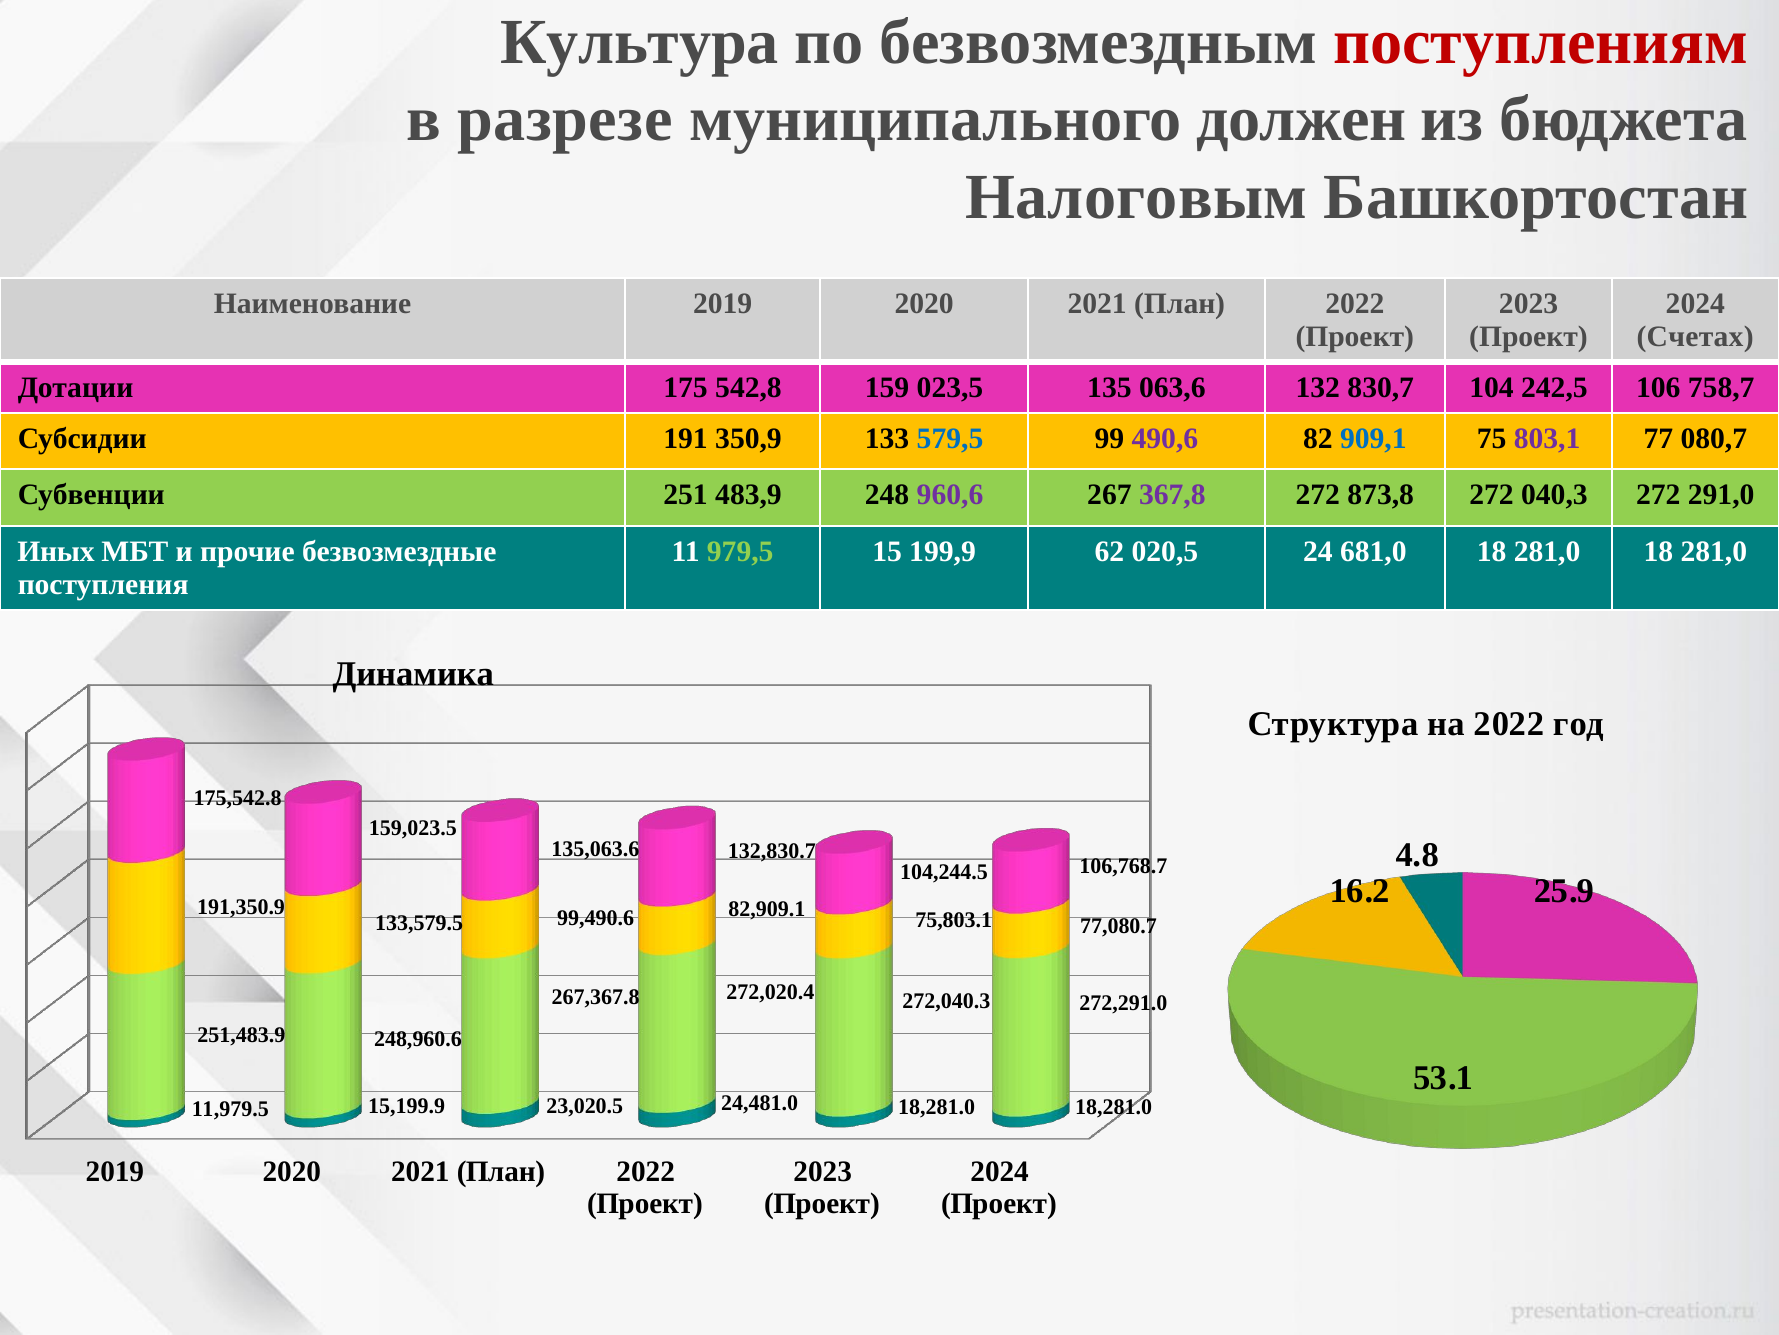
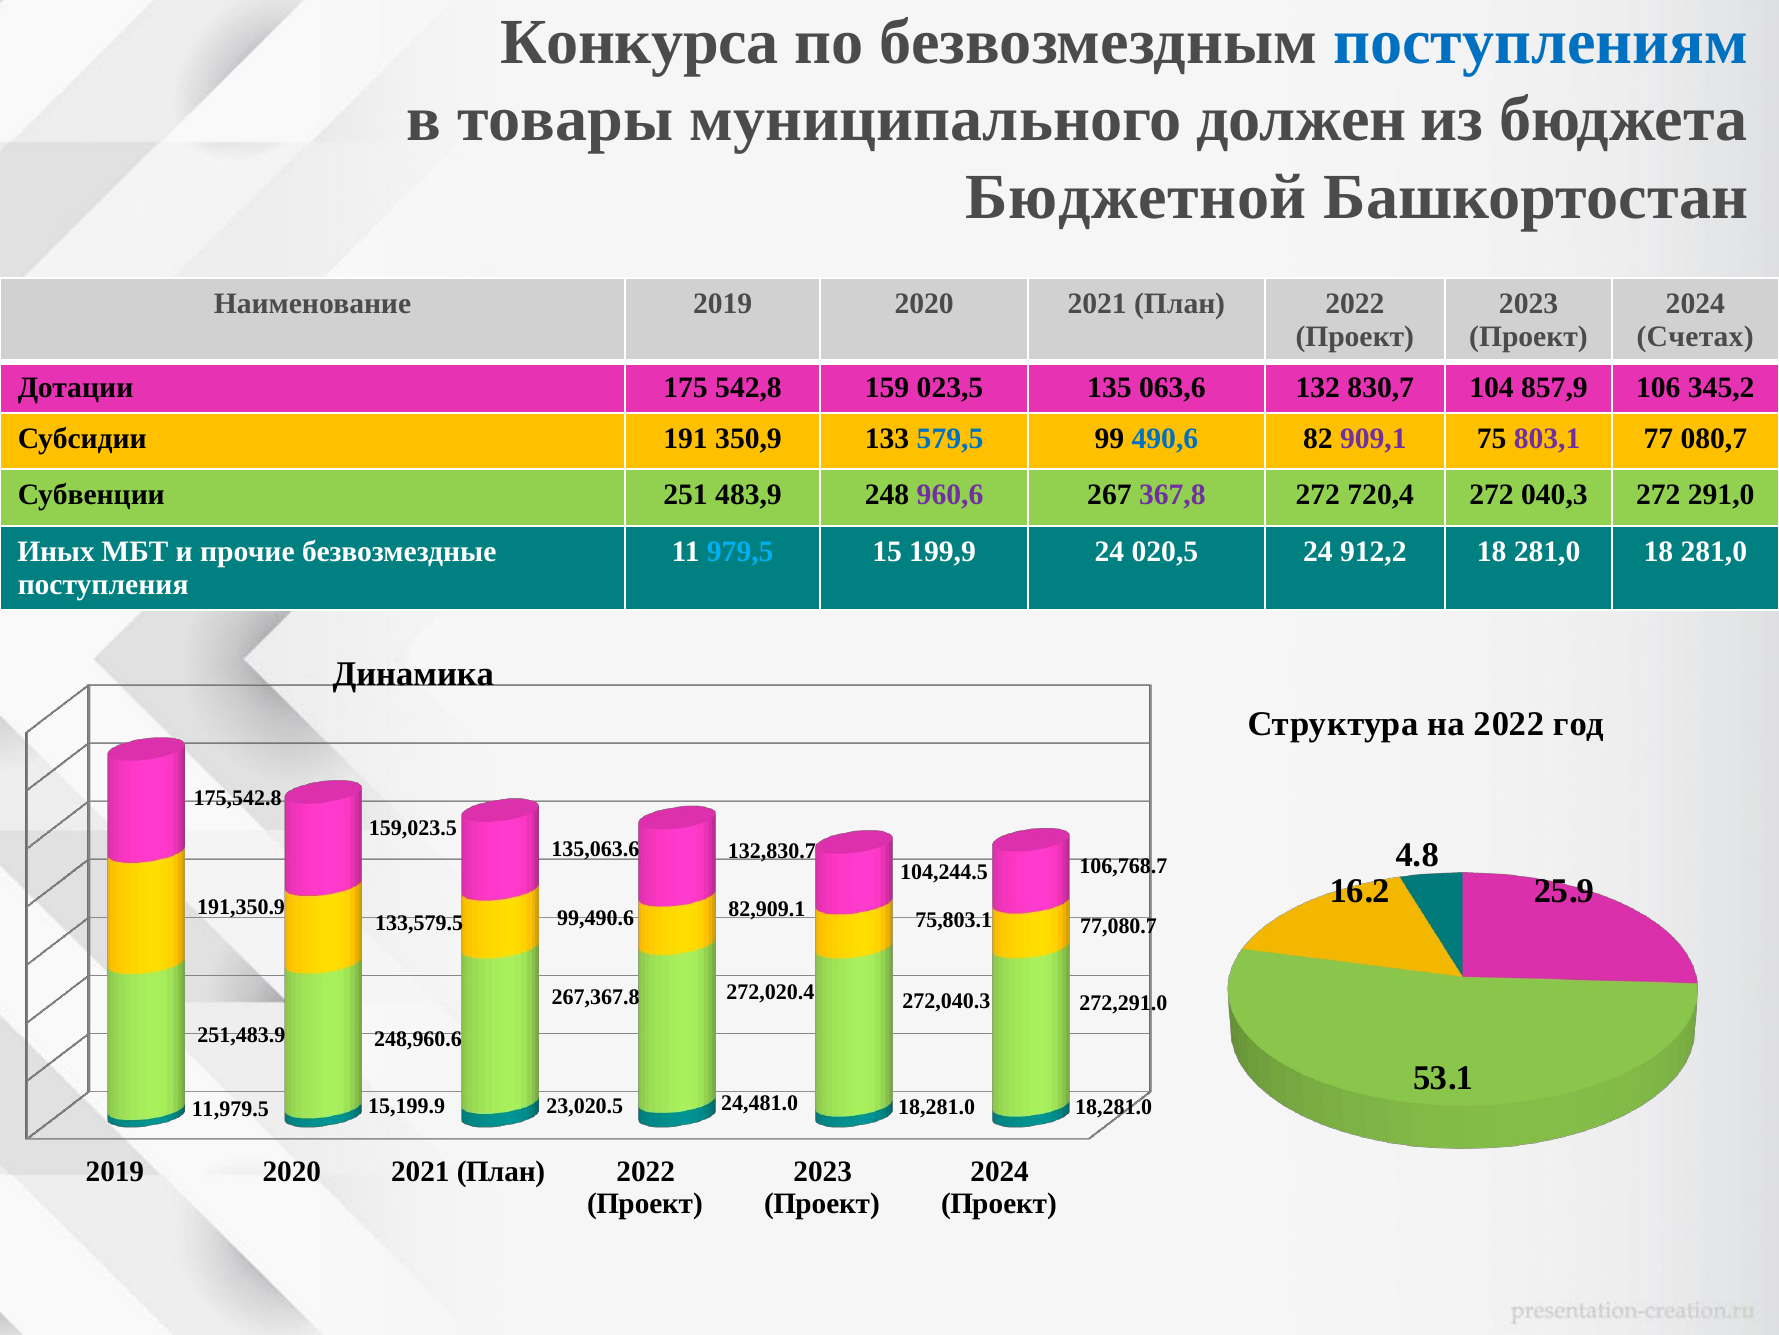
Культура: Культура -> Конкурса (639, 43)
поступлениям colour: red -> blue (1541, 43)
разрезе: разрезе -> товары (565, 120)
Налоговым: Налоговым -> Бюджетной (1136, 197)
242,5: 242,5 -> 857,9 (1554, 387)
758,7: 758,7 -> 345,2 (1721, 387)
490,6 colour: purple -> blue (1165, 438)
909,1 colour: blue -> purple (1373, 438)
873,8: 873,8 -> 720,4 (1381, 495)
979,5 colour: light green -> light blue (740, 551)
199,9 62: 62 -> 24 (1109, 551)
681,0: 681,0 -> 912,2 (1373, 551)
